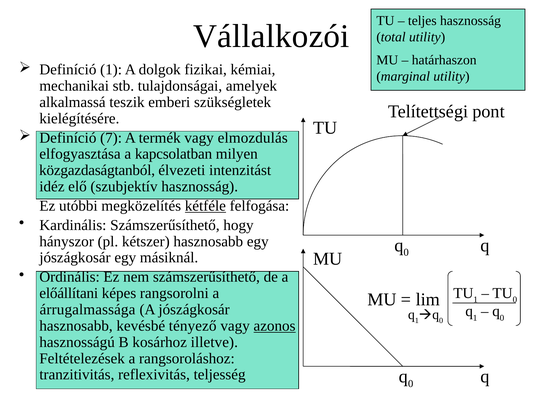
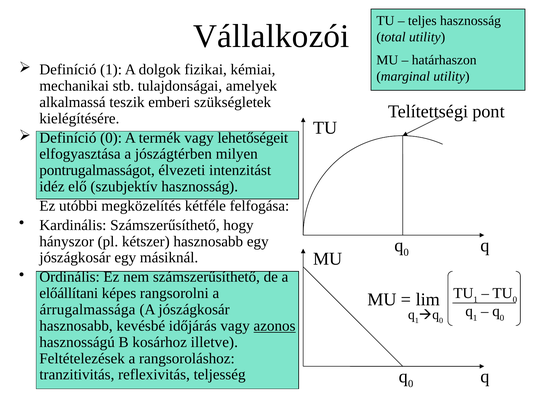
Definíció 7: 7 -> 0 (111, 138)
elmozdulás: elmozdulás -> lehetőségeit (253, 138)
kapcsolatban: kapcsolatban -> jószágtérben (173, 154)
közgazdaságtanból: közgazdaságtanból -> pontrugalmasságot (97, 170)
kétféle underline: present -> none (205, 206)
tényező: tényező -> időjárás (193, 326)
